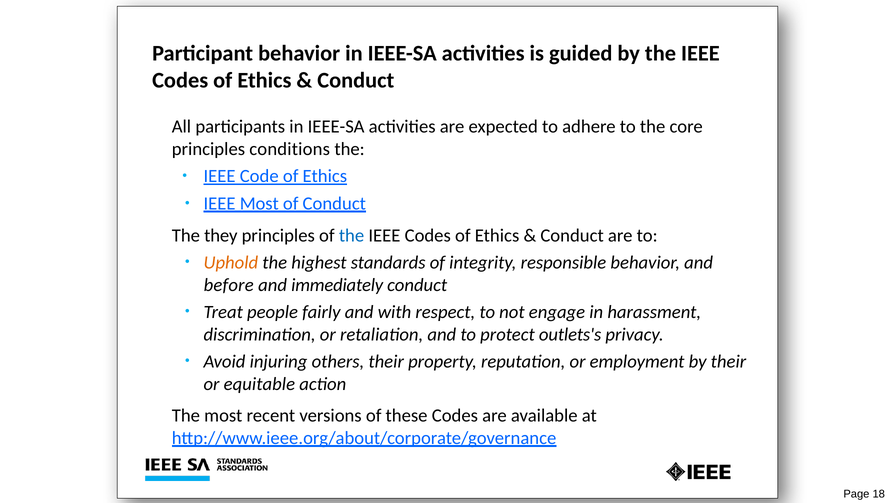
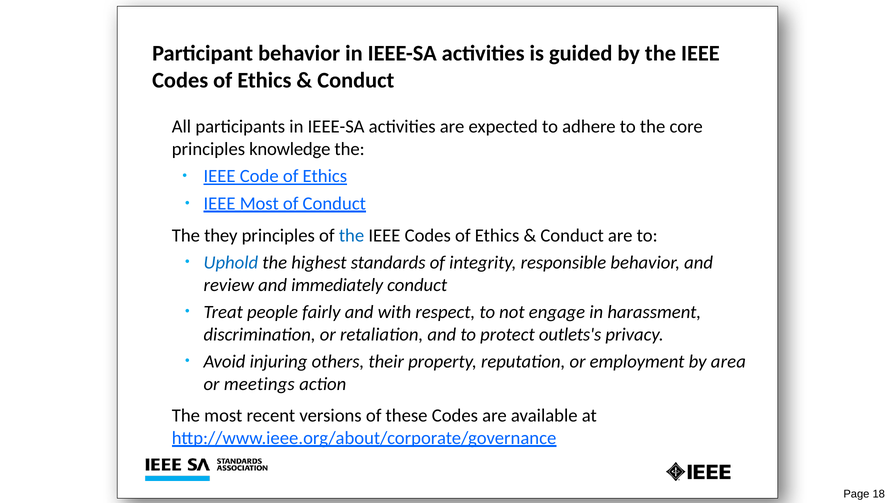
conditions: conditions -> knowledge (290, 149)
Uphold colour: orange -> blue (231, 263)
before: before -> review (229, 285)
by their: their -> area (728, 362)
equitable: equitable -> meetings (259, 384)
